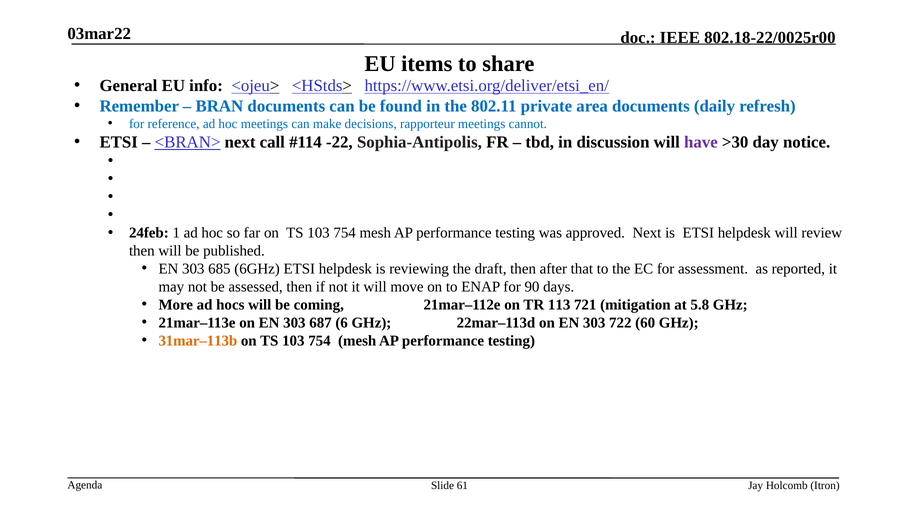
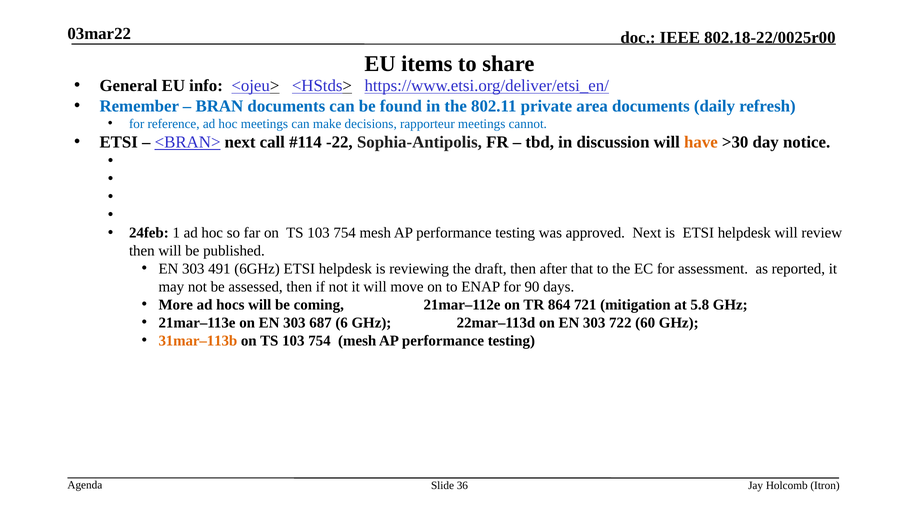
have colour: purple -> orange (701, 142)
685: 685 -> 491 (219, 269)
113: 113 -> 864 (559, 305)
61: 61 -> 36 (462, 485)
